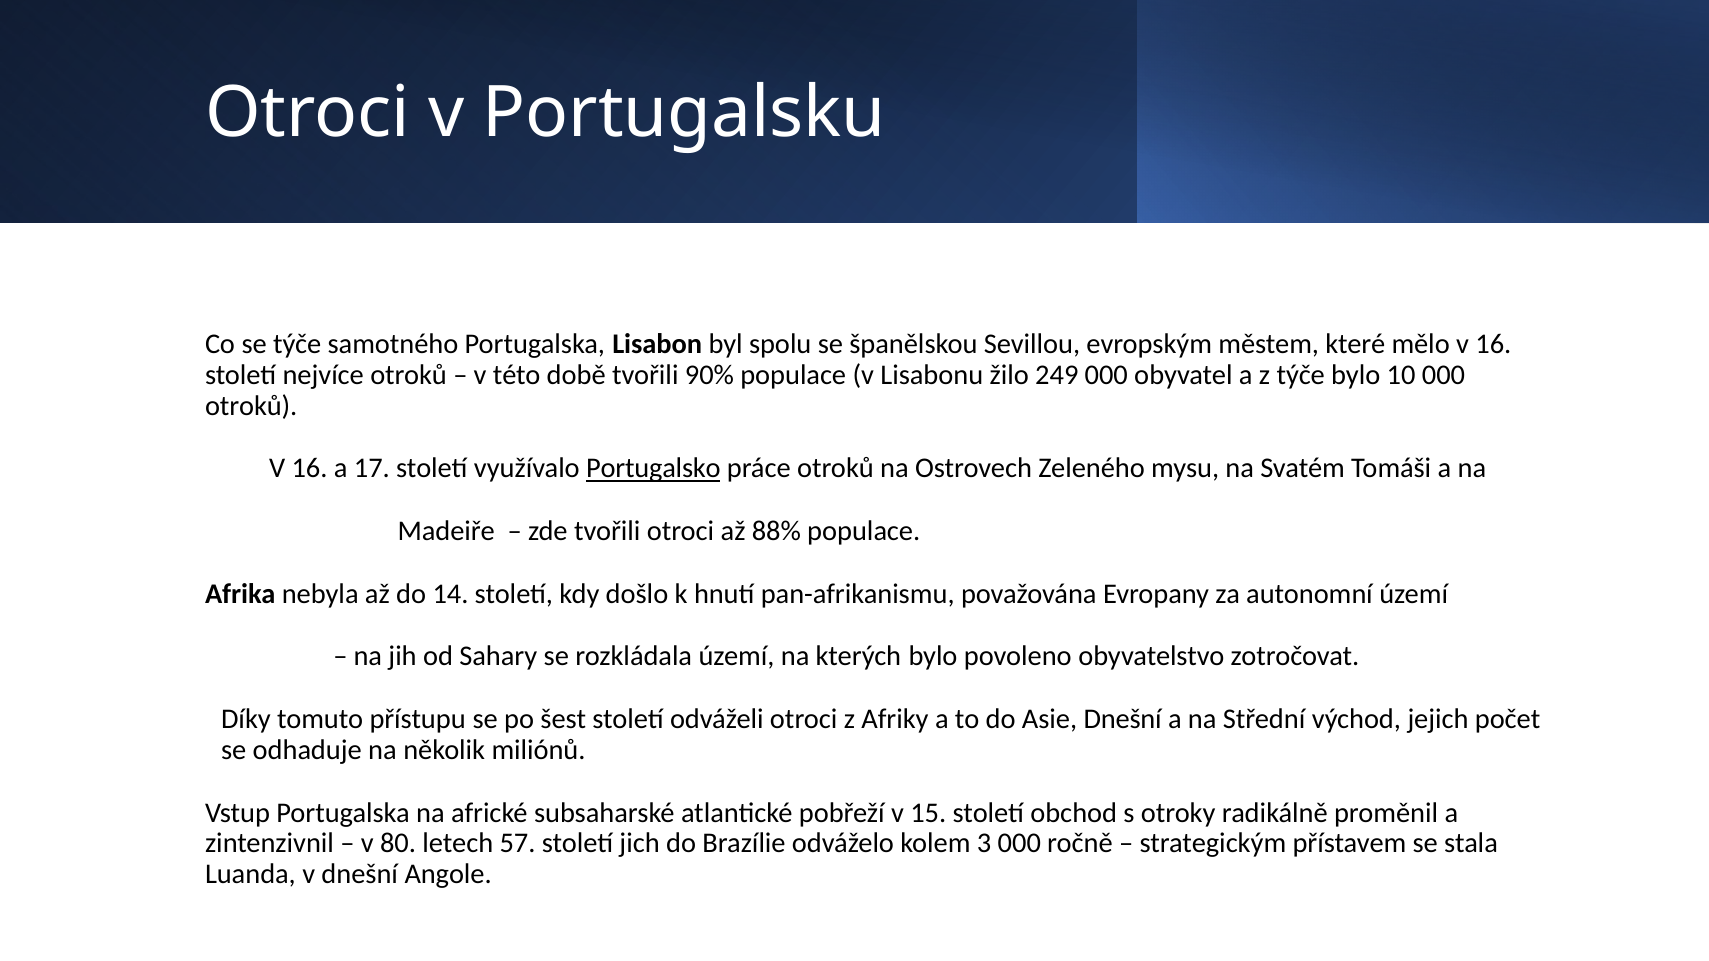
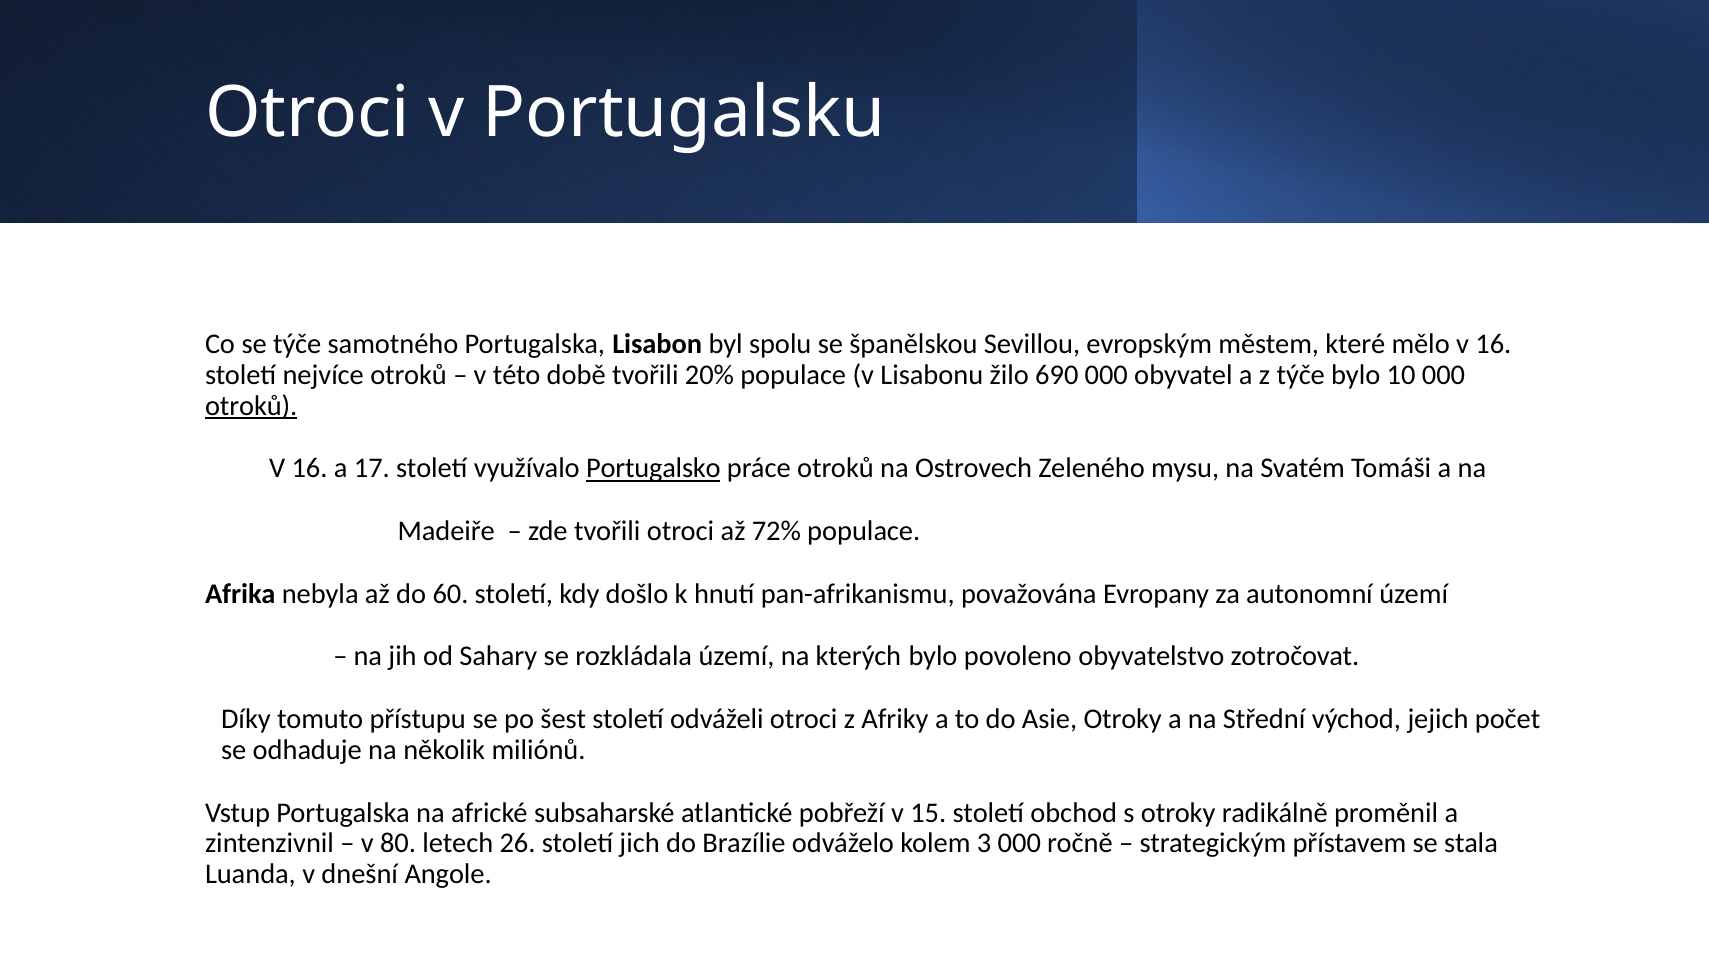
90%: 90% -> 20% (709, 375)
249: 249 -> 690 (1057, 375)
otroků underline: none -> present (251, 406)
88%: 88% -> 72% (776, 531)
14: 14 -> 60 (450, 594)
Asie Dnešní: Dnešní -> Otroky (1123, 719)
57: 57 -> 26 (518, 844)
